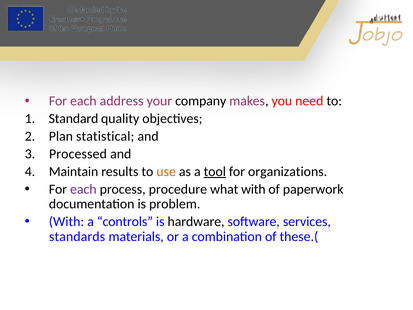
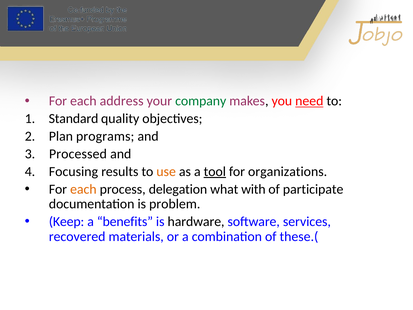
company colour: black -> green (201, 101)
need underline: none -> present (309, 101)
statistical: statistical -> programs (105, 136)
Maintain: Maintain -> Focusing (73, 171)
each colour: purple -> orange (83, 189)
procedure: procedure -> delegation (178, 189)
paperwork: paperwork -> participate (313, 189)
With: With -> Keep (67, 221)
controls: controls -> benefits (125, 221)
standards: standards -> recovered (77, 236)
